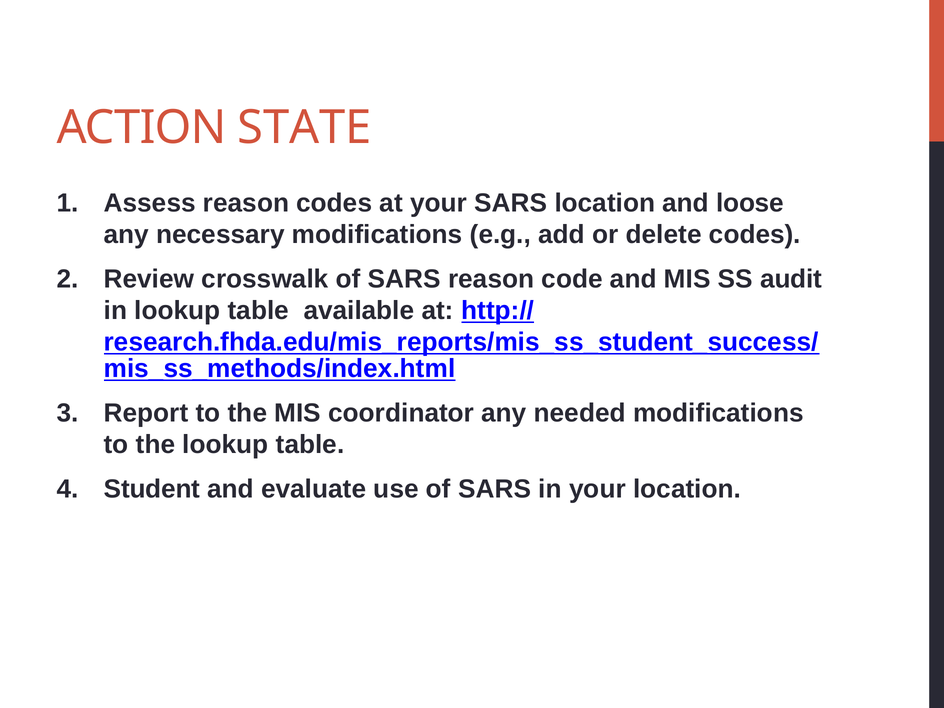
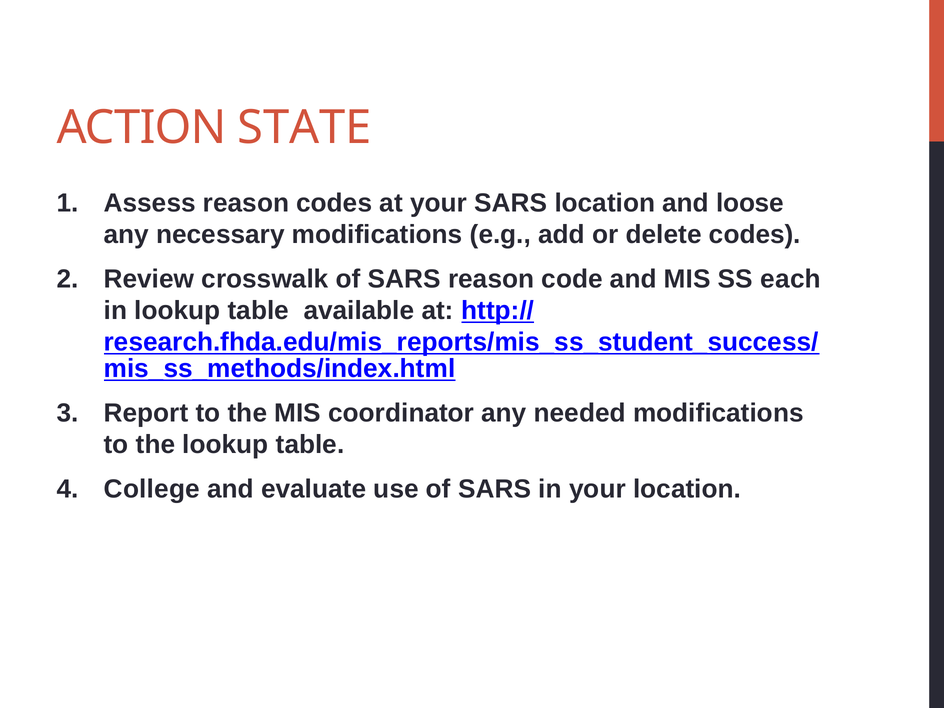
audit: audit -> each (791, 279)
Student: Student -> College (152, 489)
